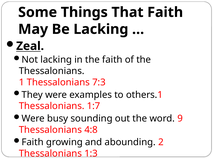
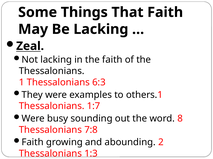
7:3: 7:3 -> 6:3 (99, 83)
9: 9 -> 8 (180, 119)
4:8: 4:8 -> 7:8 (91, 130)
